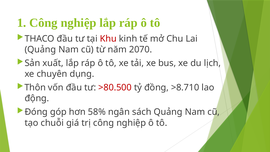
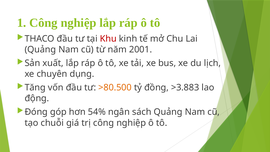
2070: 2070 -> 2001 (141, 49)
Thôn: Thôn -> Tăng (35, 88)
>80.500 colour: red -> orange (115, 88)
>8.710: >8.710 -> >3.883 (185, 88)
58%: 58% -> 54% (97, 112)
